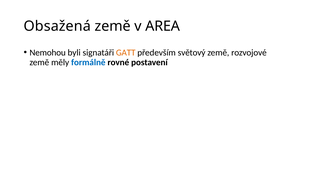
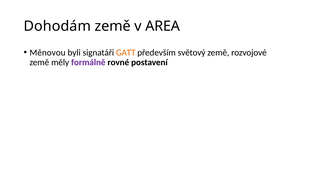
Obsažená: Obsažená -> Dohodám (57, 26)
Nemohou: Nemohou -> Měnovou (48, 53)
formálně colour: blue -> purple (88, 62)
